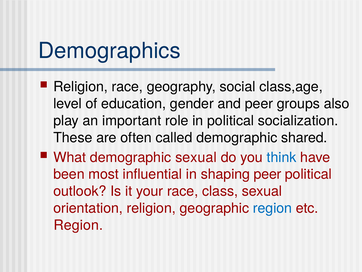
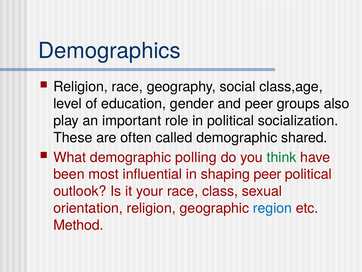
demographic sexual: sexual -> polling (196, 157)
think colour: blue -> green (282, 157)
Region: Region -> Method (78, 225)
